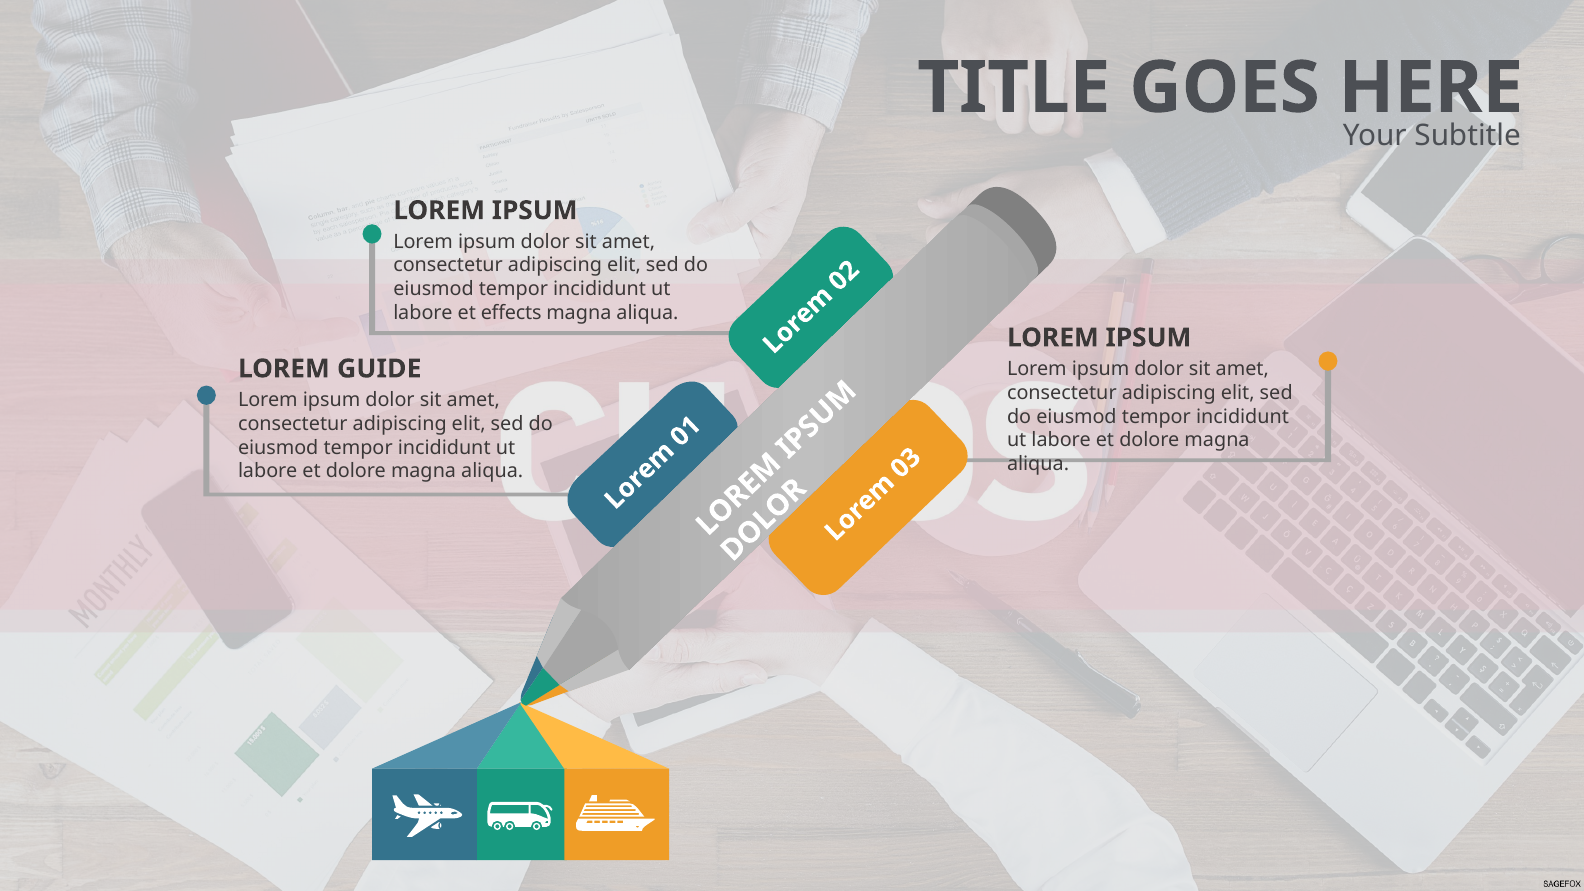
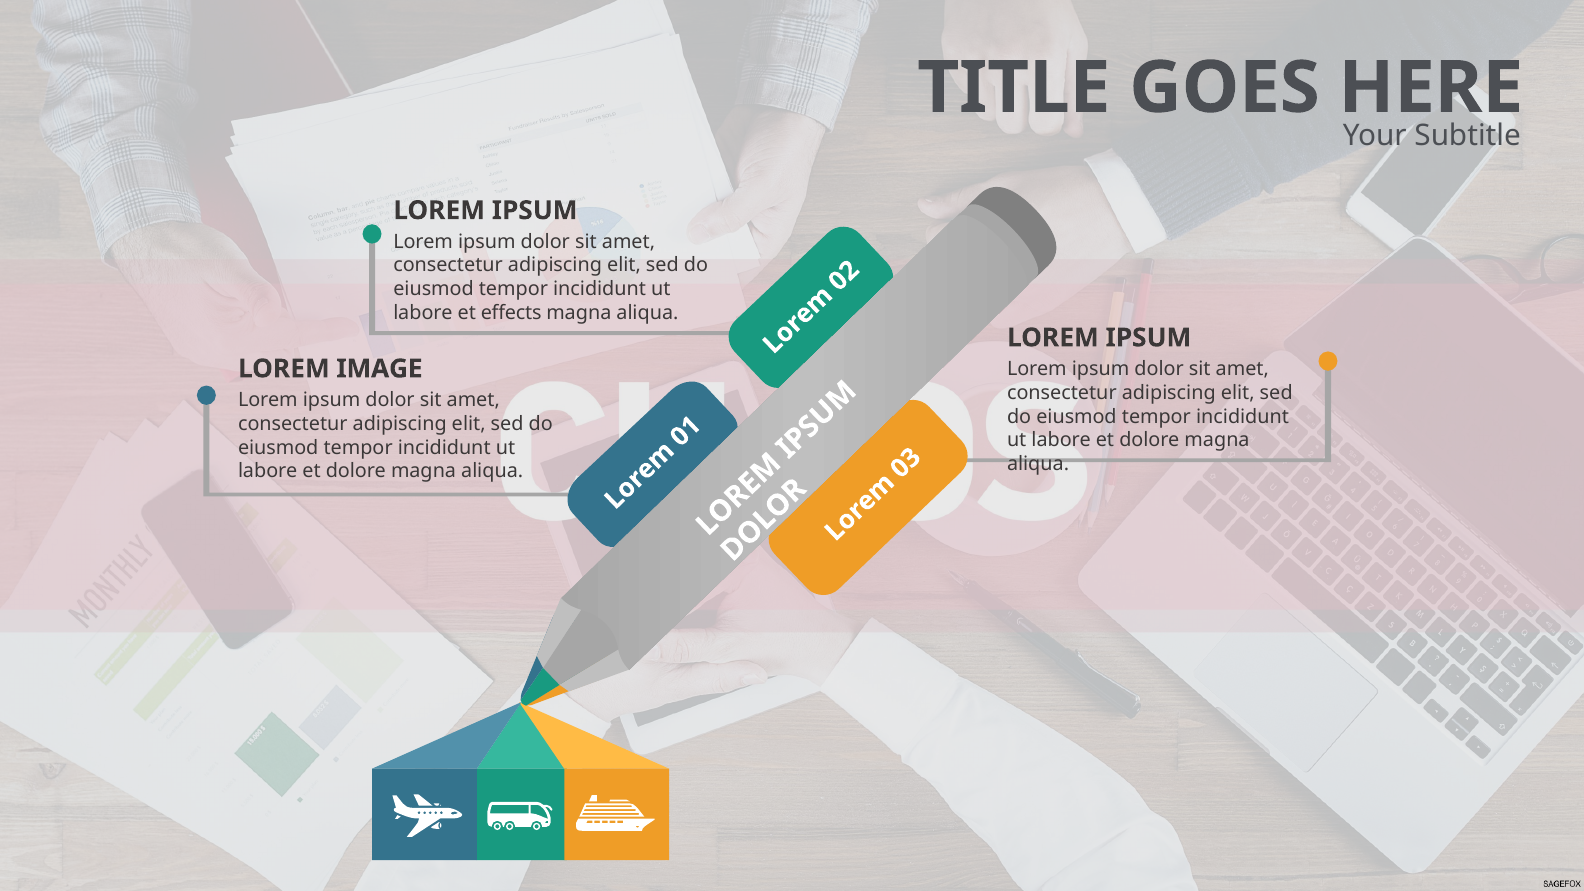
GUIDE: GUIDE -> IMAGE (379, 369)
